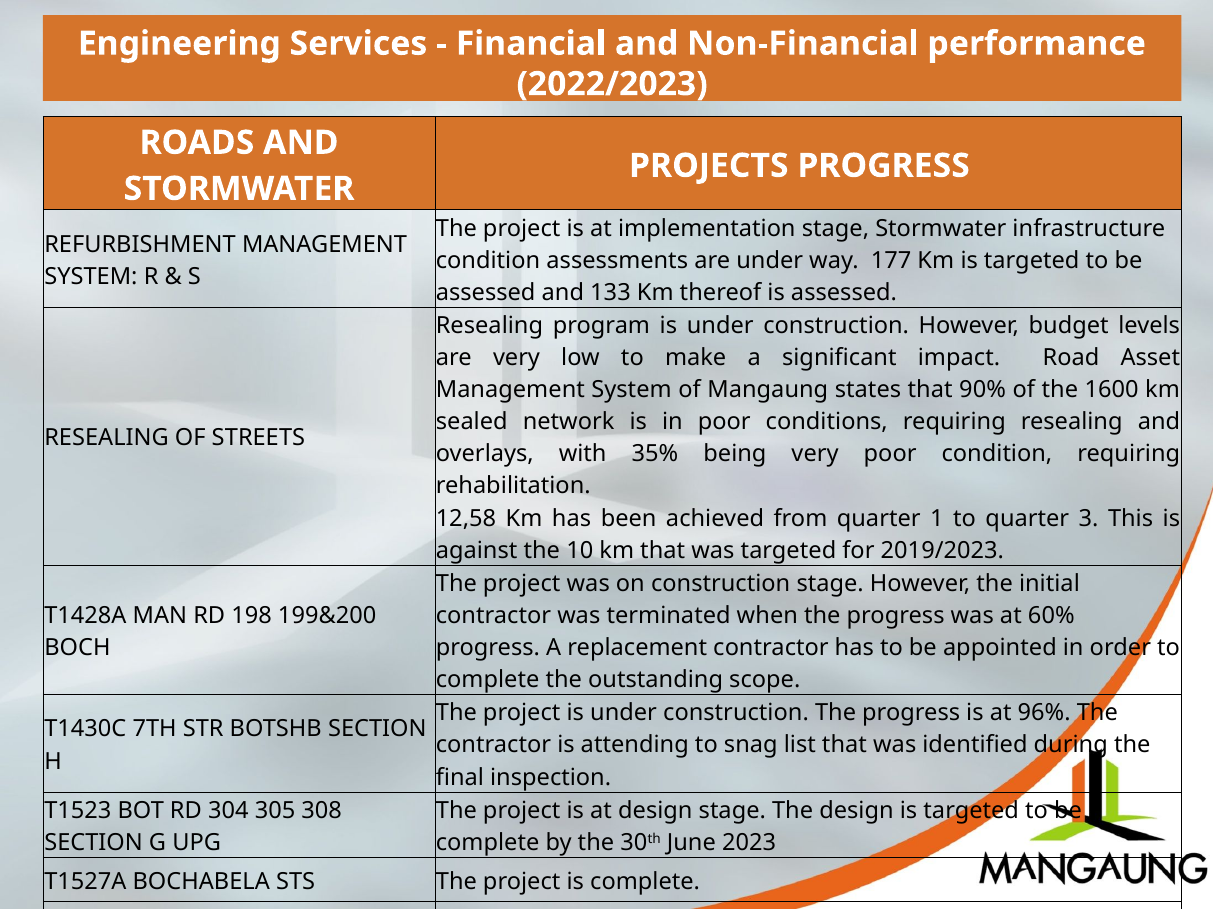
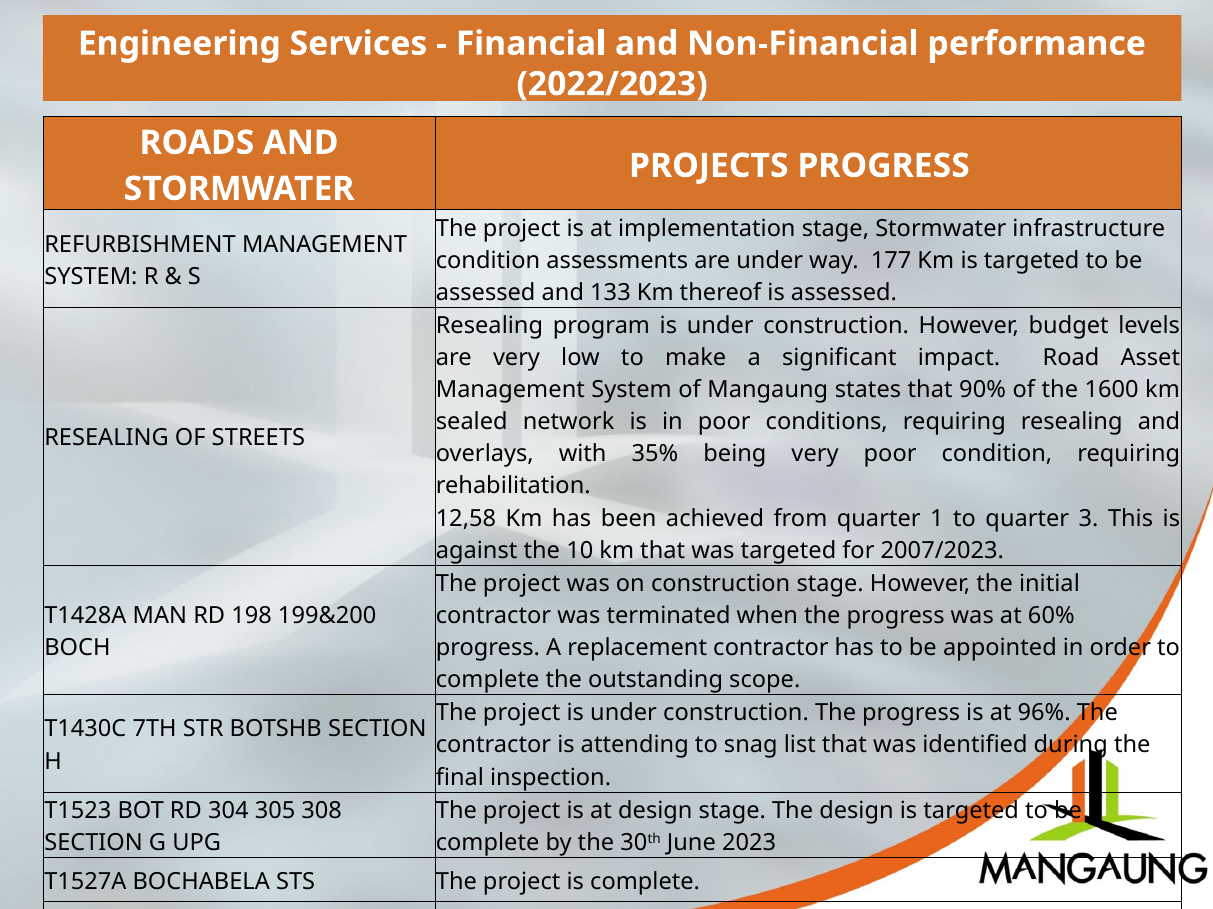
2019/2023: 2019/2023 -> 2007/2023 (942, 551)
